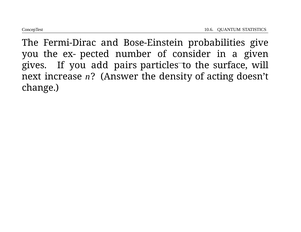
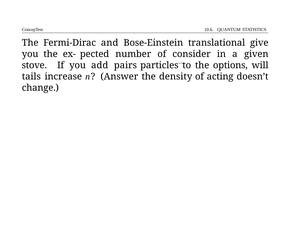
probabilities: probabilities -> translational (217, 43)
gives: gives -> stove (34, 65)
surface: surface -> options (230, 65)
next: next -> tails (31, 77)
